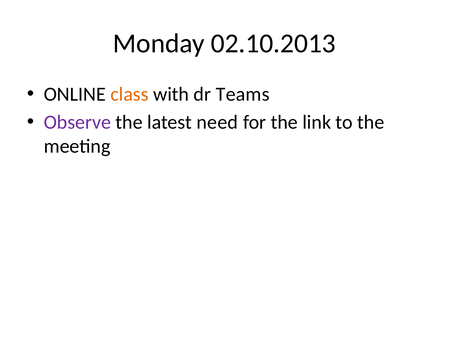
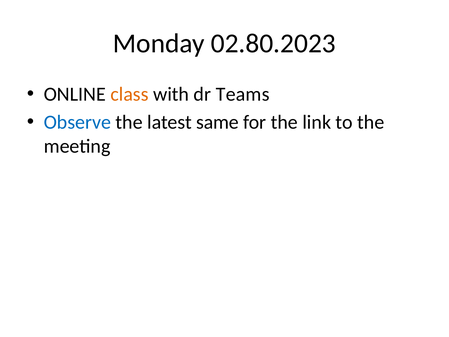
02.10.2013: 02.10.2013 -> 02.80.2023 (273, 43)
Observe colour: purple -> blue (77, 122)
need: need -> same (218, 122)
